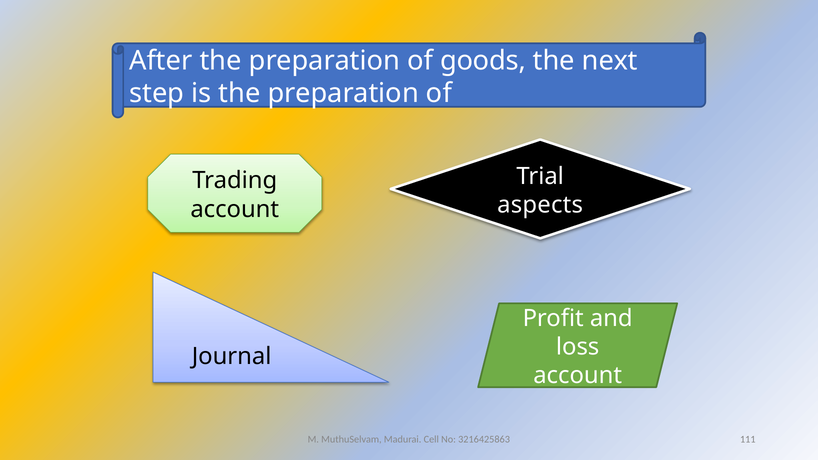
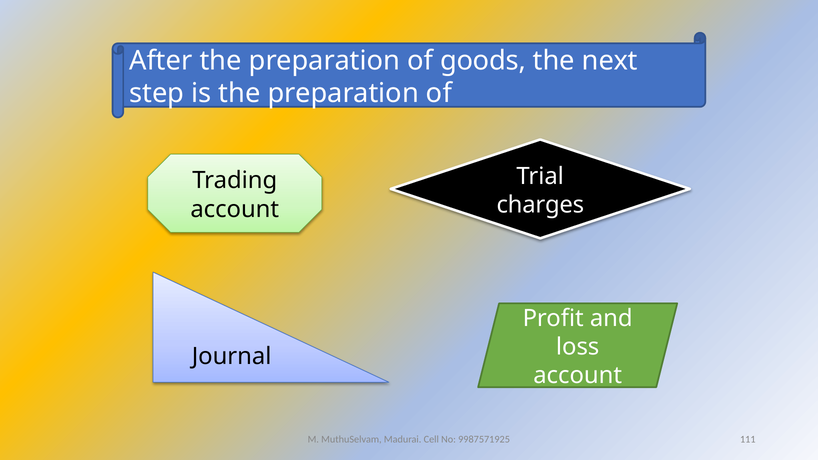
aspects: aspects -> charges (540, 205)
3216425863: 3216425863 -> 9987571925 (484, 439)
